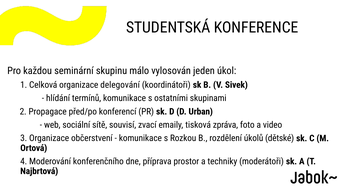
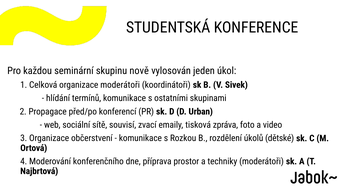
málo: málo -> nově (139, 71)
organizace delegování: delegování -> moderátoři (120, 85)
